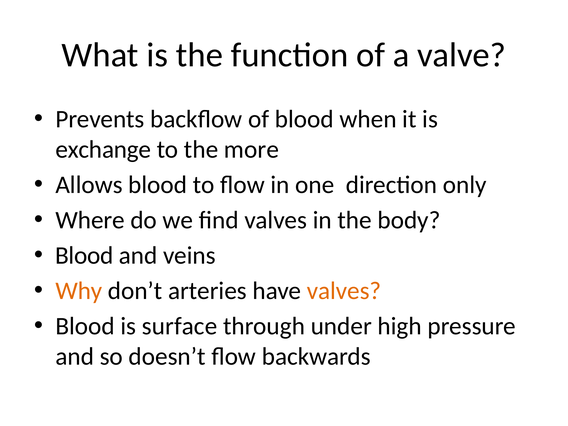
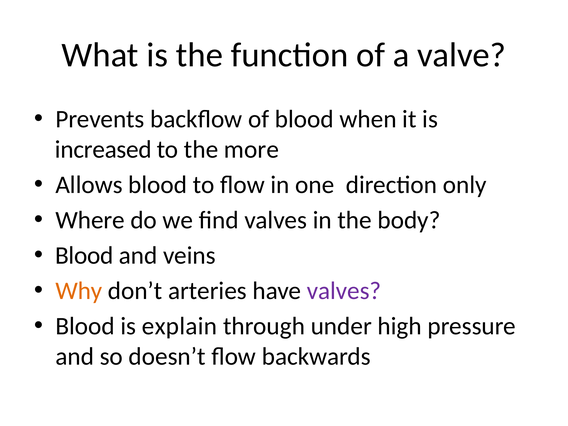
exchange: exchange -> increased (103, 149)
valves colour: orange -> purple (344, 291)
surface: surface -> explain (179, 326)
